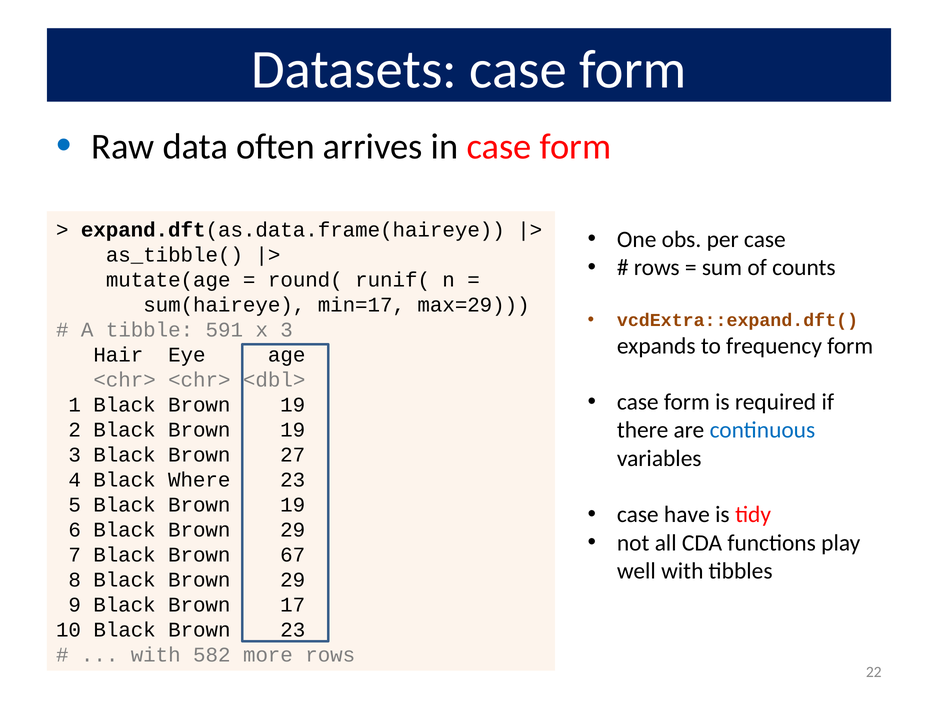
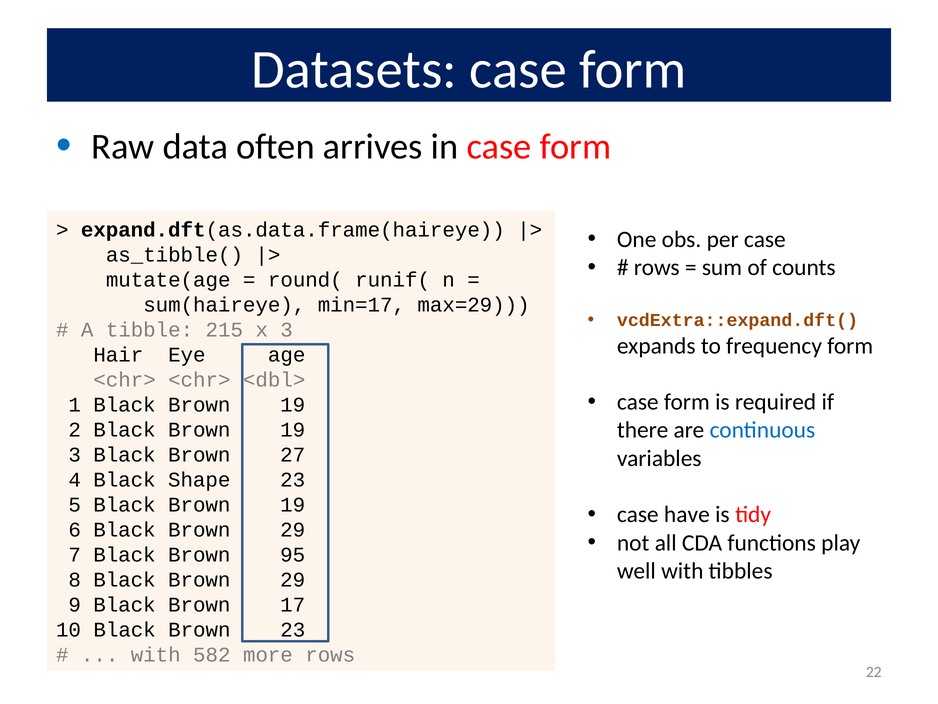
591: 591 -> 215 (224, 330)
Where: Where -> Shape (199, 480)
67: 67 -> 95 (293, 555)
